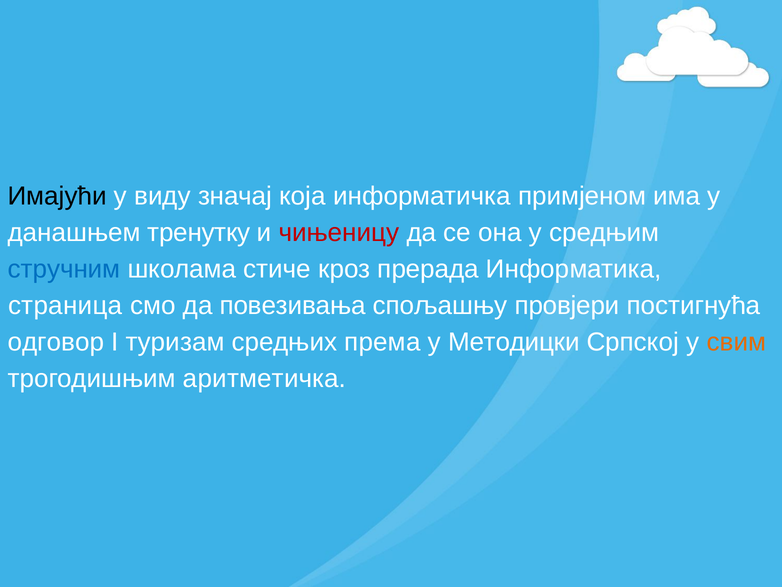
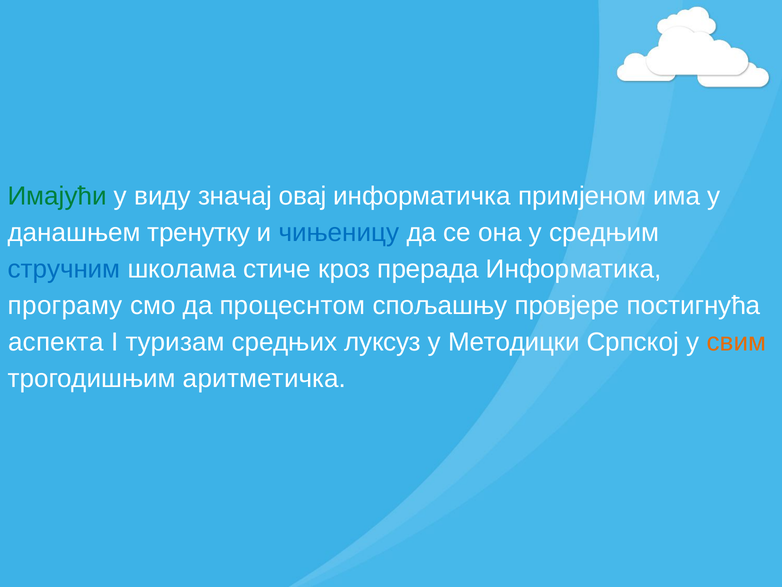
Имајући colour: black -> green (57, 196)
која: која -> овај (303, 196)
чињеницу colour: red -> blue (339, 232)
страница: страница -> програму (65, 305)
повезивања: повезивања -> процеснтом (292, 305)
провјери: провјери -> провјере (567, 305)
одговор: одговор -> аспекта (56, 342)
према: према -> луксуз (383, 342)
